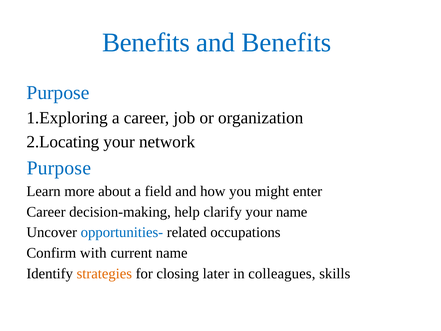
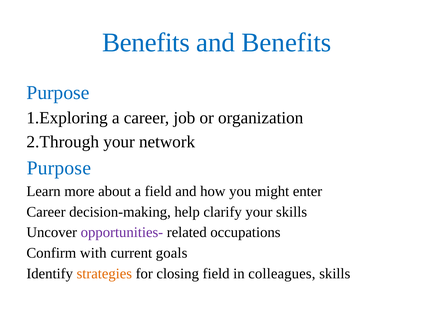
2.Locating: 2.Locating -> 2.Through (63, 142)
your name: name -> skills (292, 212)
opportunities- colour: blue -> purple (122, 232)
current name: name -> goals (172, 253)
closing later: later -> field (216, 273)
